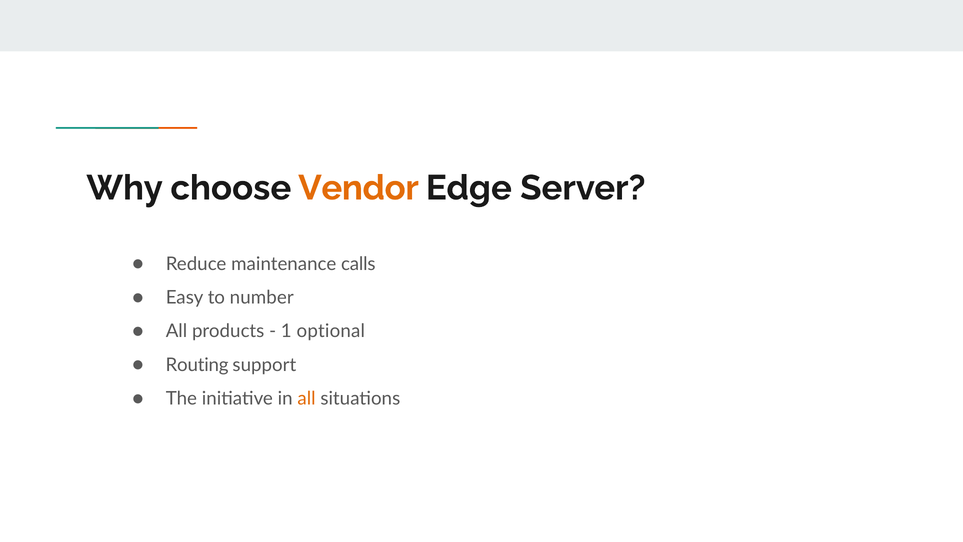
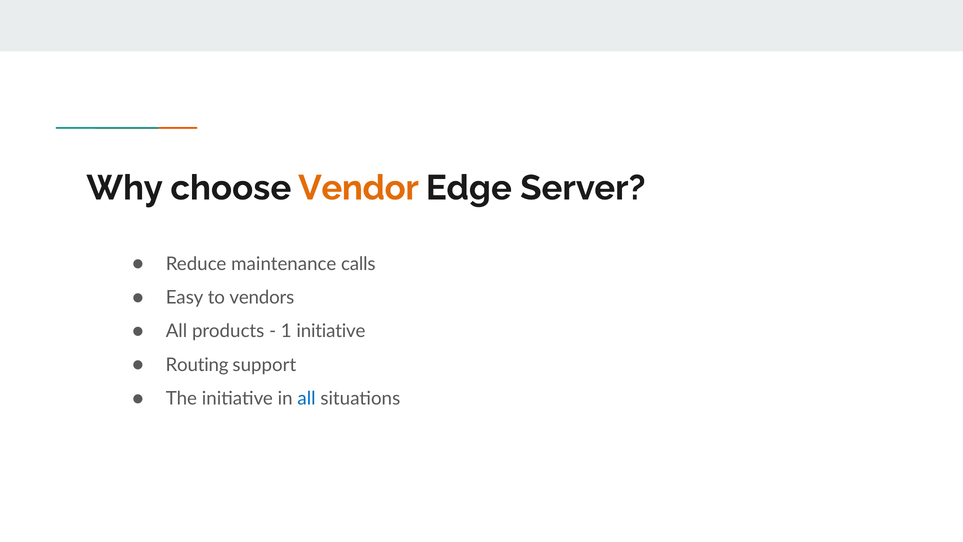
number: number -> vendors (262, 297)
1 optional: optional -> initiative (331, 331)
all colour: orange -> blue (307, 399)
